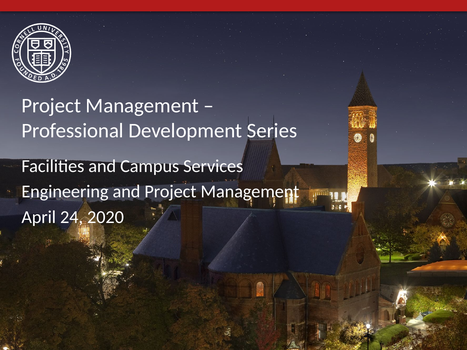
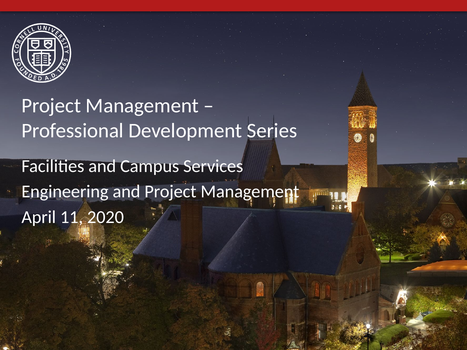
24: 24 -> 11 (72, 217)
